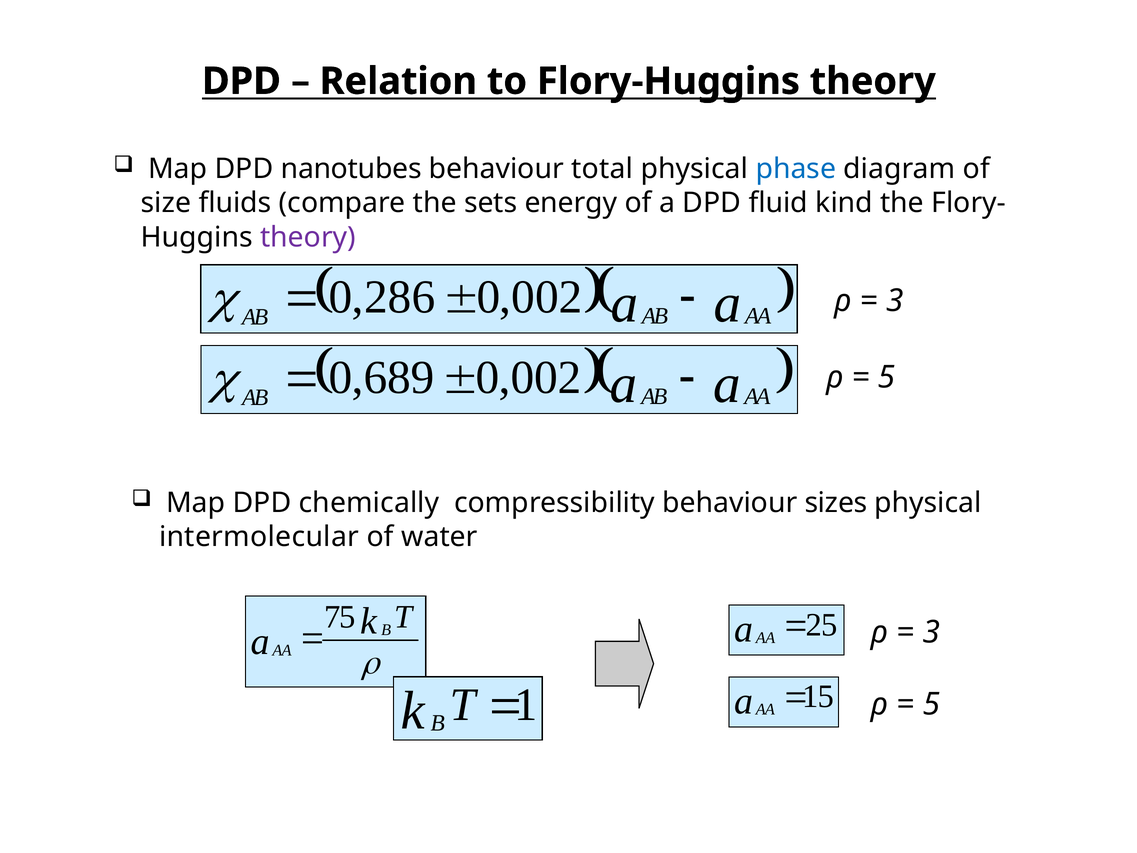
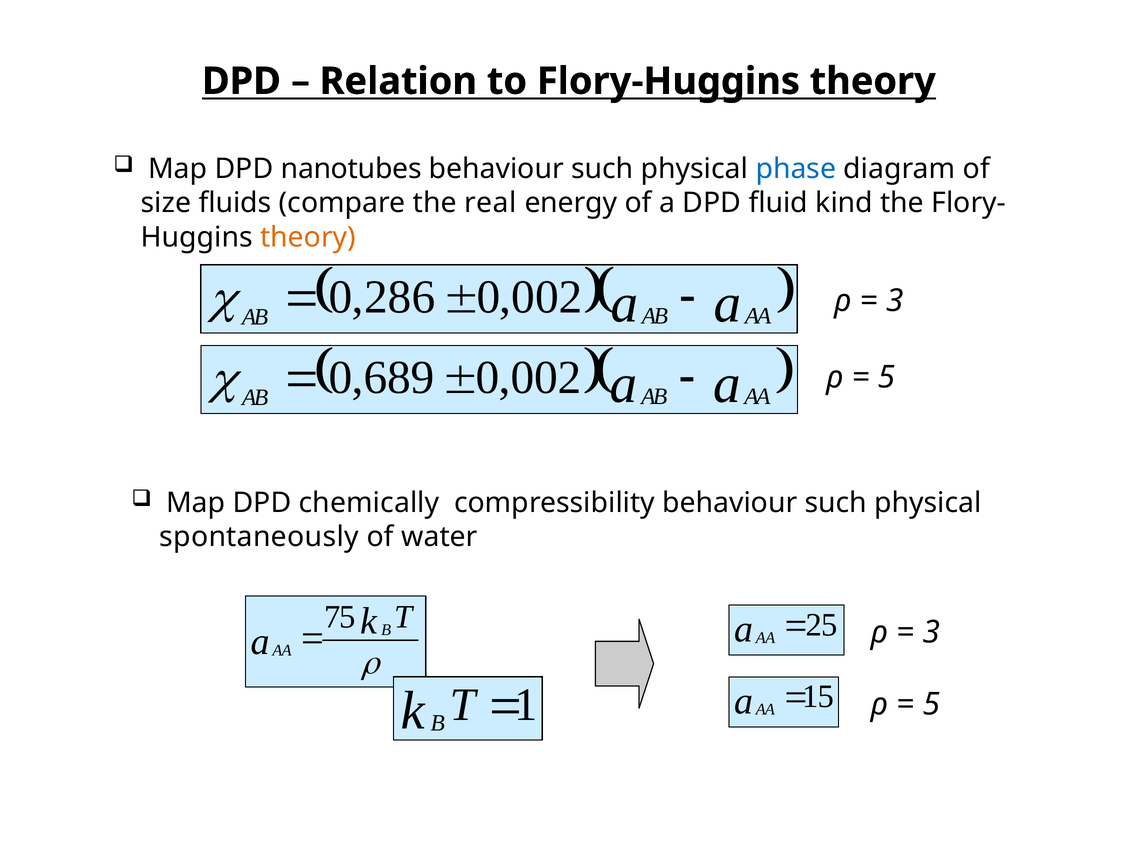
total: total -> such (602, 169)
sets: sets -> real (490, 203)
theory colour: purple -> orange (308, 237)
compressibility behaviour sizes: sizes -> such (836, 503)
intermolecular: intermolecular -> spontaneously (259, 537)
